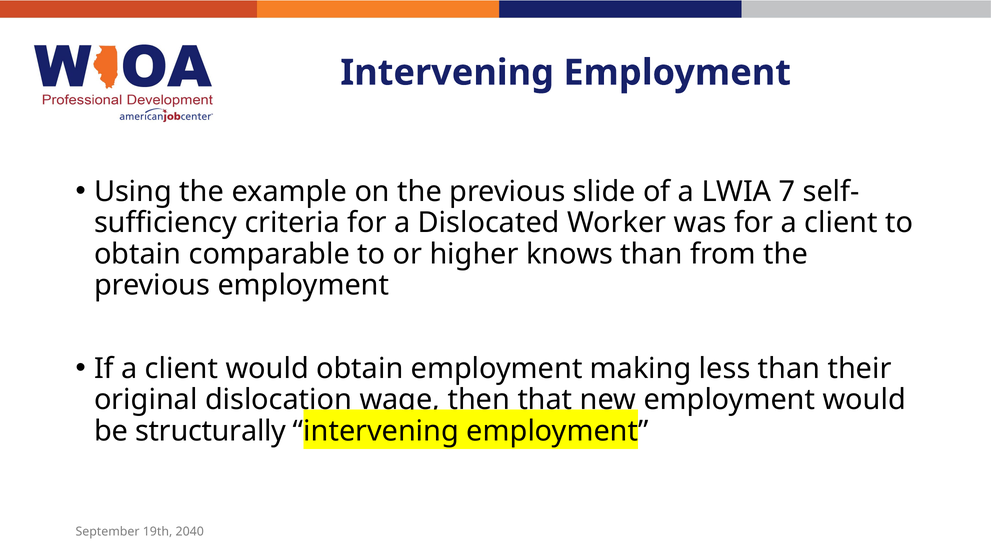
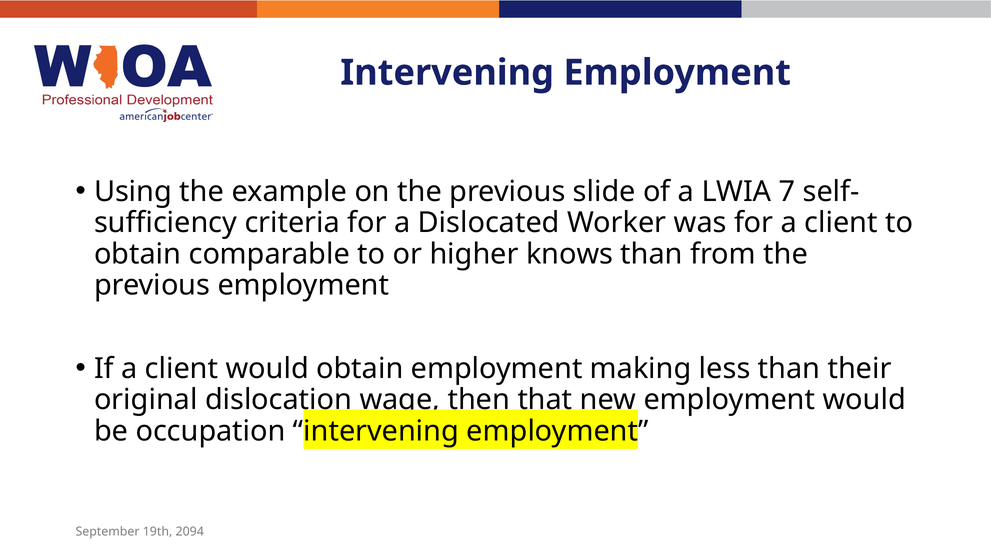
structurally: structurally -> occupation (211, 431)
2040: 2040 -> 2094 (190, 531)
